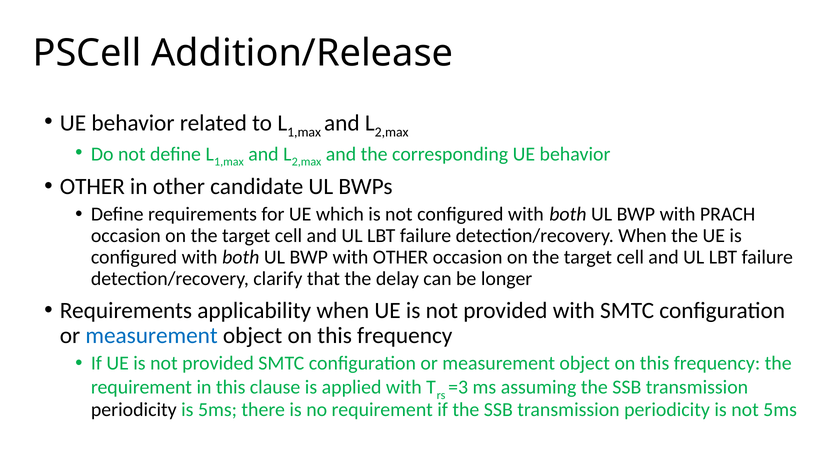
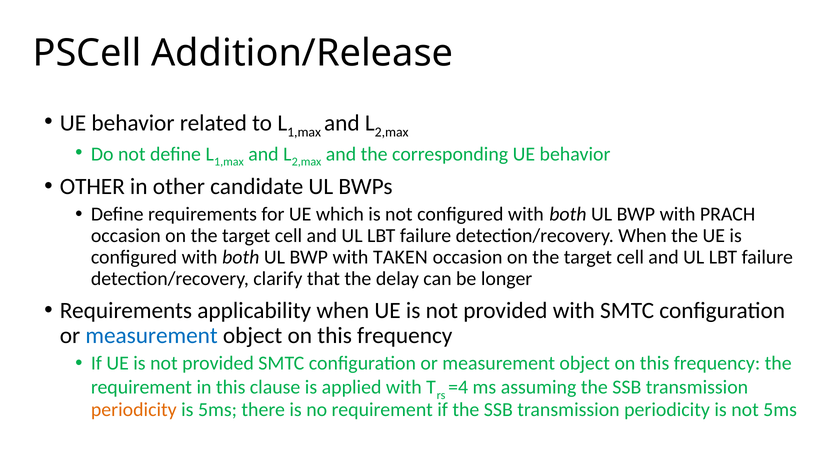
with OTHER: OTHER -> TAKEN (400, 257)
=3: =3 -> =4 (458, 388)
periodicity colour: black -> orange (134, 410)
